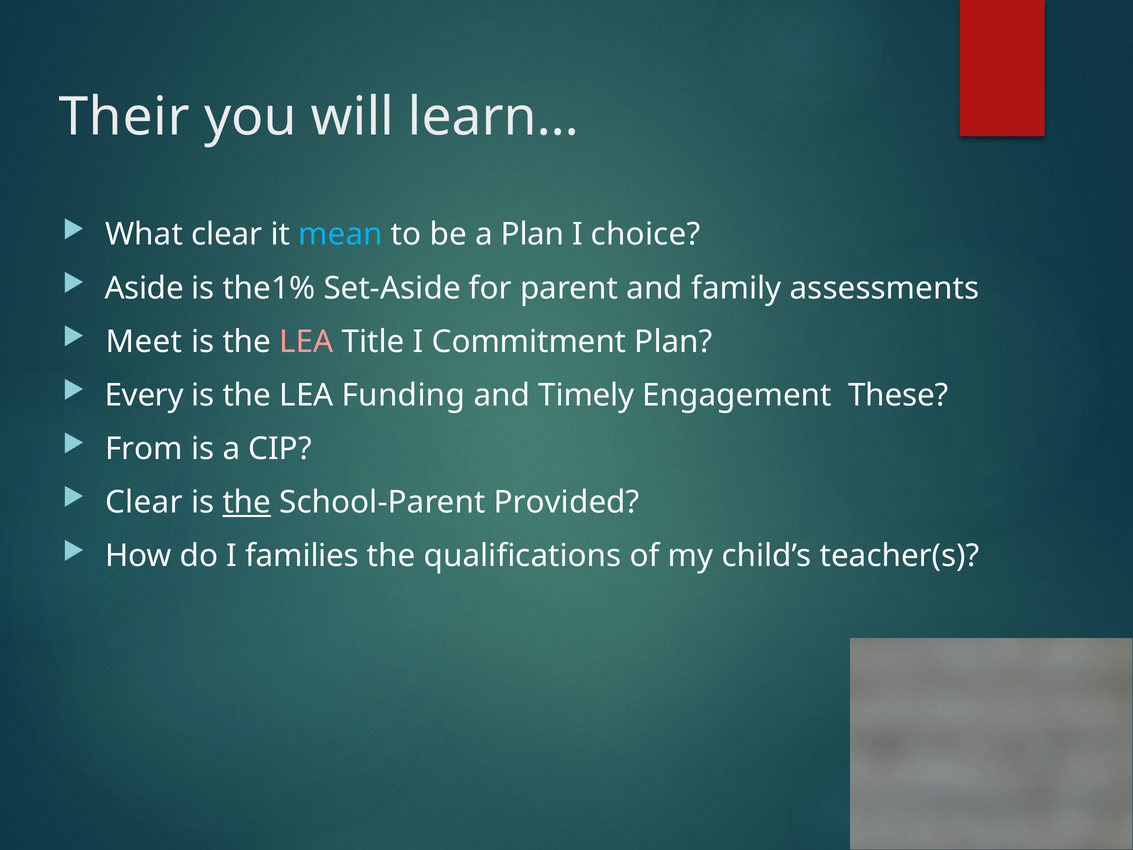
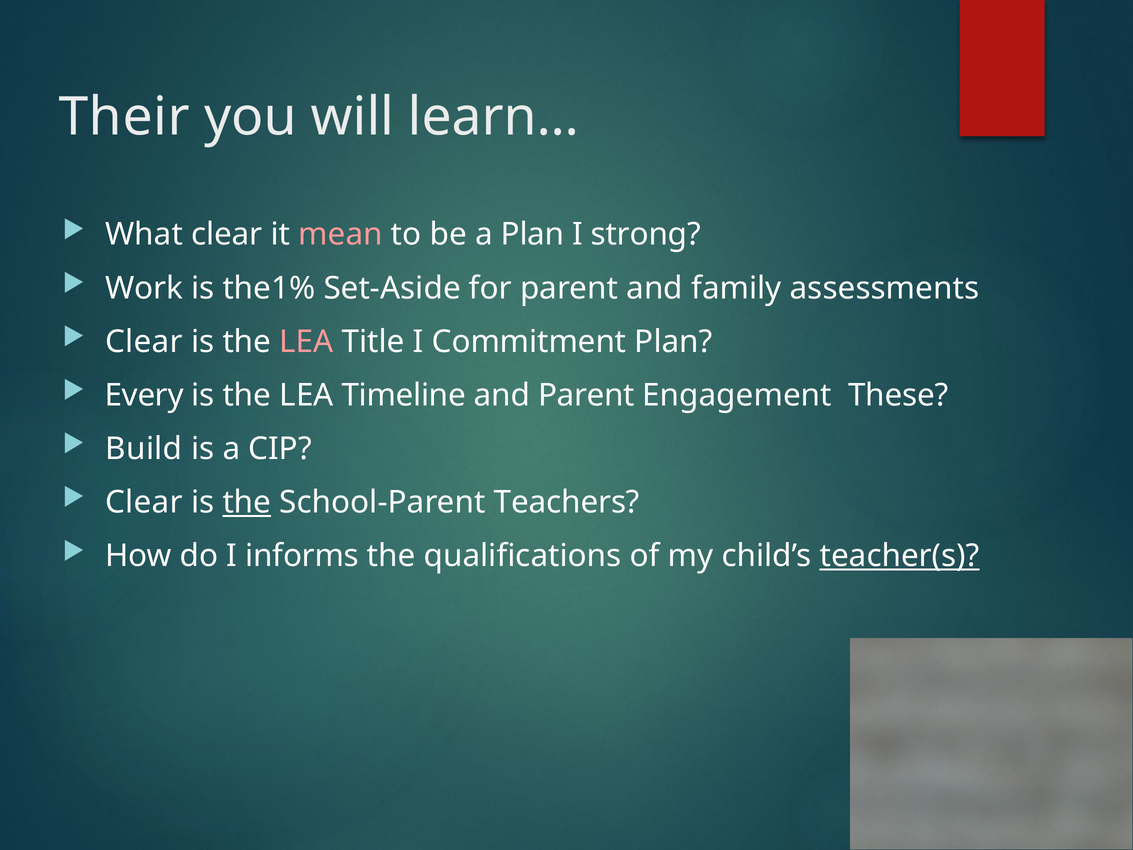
mean colour: light blue -> pink (341, 234)
choice: choice -> strong (646, 234)
Aside: Aside -> Work (144, 288)
Meet: Meet -> Clear (144, 342)
Funding: Funding -> Timeline (404, 395)
and Timely: Timely -> Parent (586, 395)
From: From -> Build (144, 449)
Provided: Provided -> Teachers (567, 502)
families: families -> informs (302, 556)
teacher(s underline: none -> present (900, 556)
